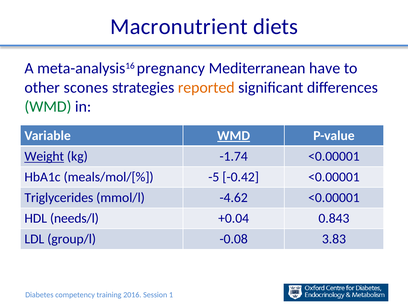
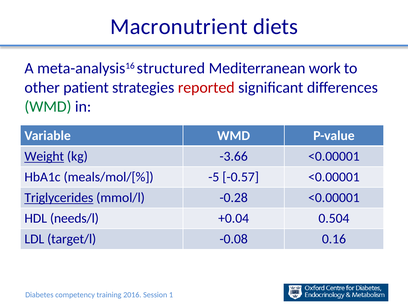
pregnancy: pregnancy -> structured (171, 68)
have: have -> work (325, 68)
scones: scones -> patient (86, 87)
reported colour: orange -> red (206, 87)
WMD underline: present -> none (234, 136)
-1.74: -1.74 -> -3.66 (234, 156)
-0.42: -0.42 -> -0.57 (241, 177)
Triglycerides underline: none -> present (59, 198)
-4.62: -4.62 -> -0.28 (234, 198)
0.843: 0.843 -> 0.504 (334, 218)
group/l: group/l -> target/l (72, 239)
3.83: 3.83 -> 0.16 (334, 239)
